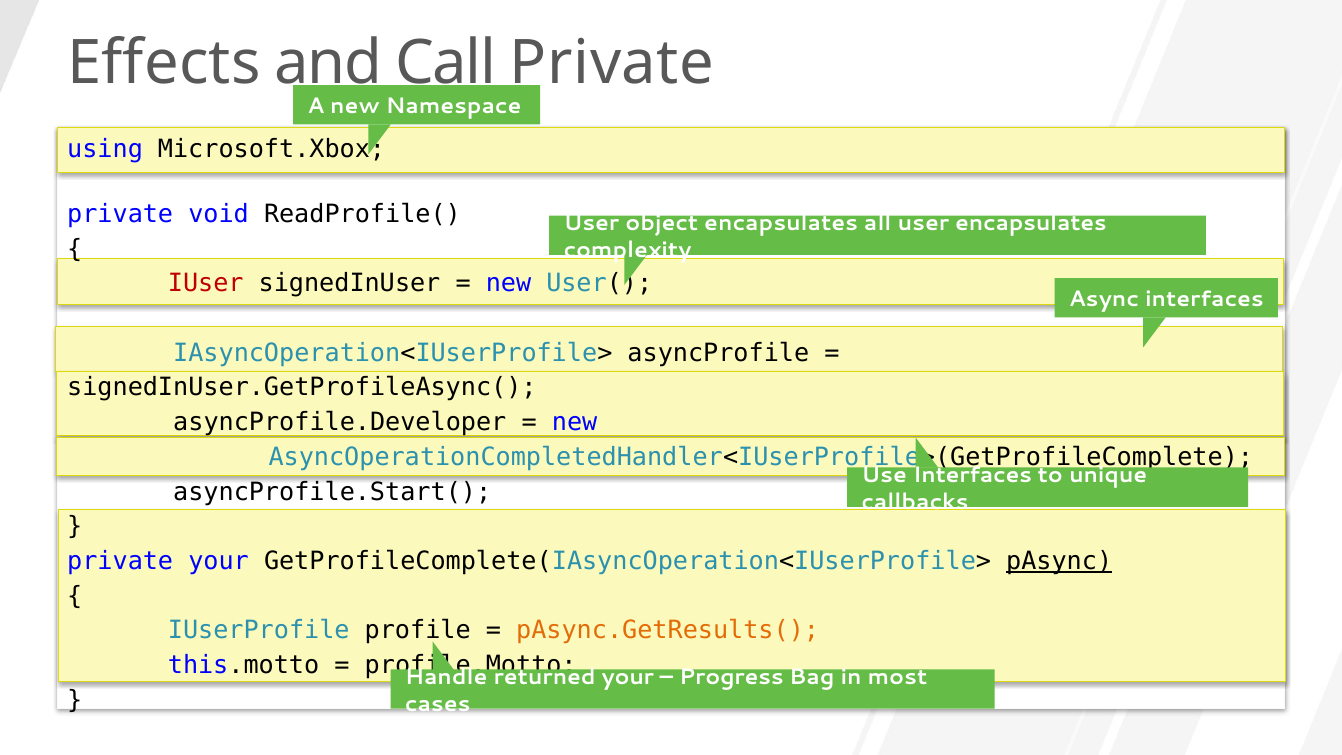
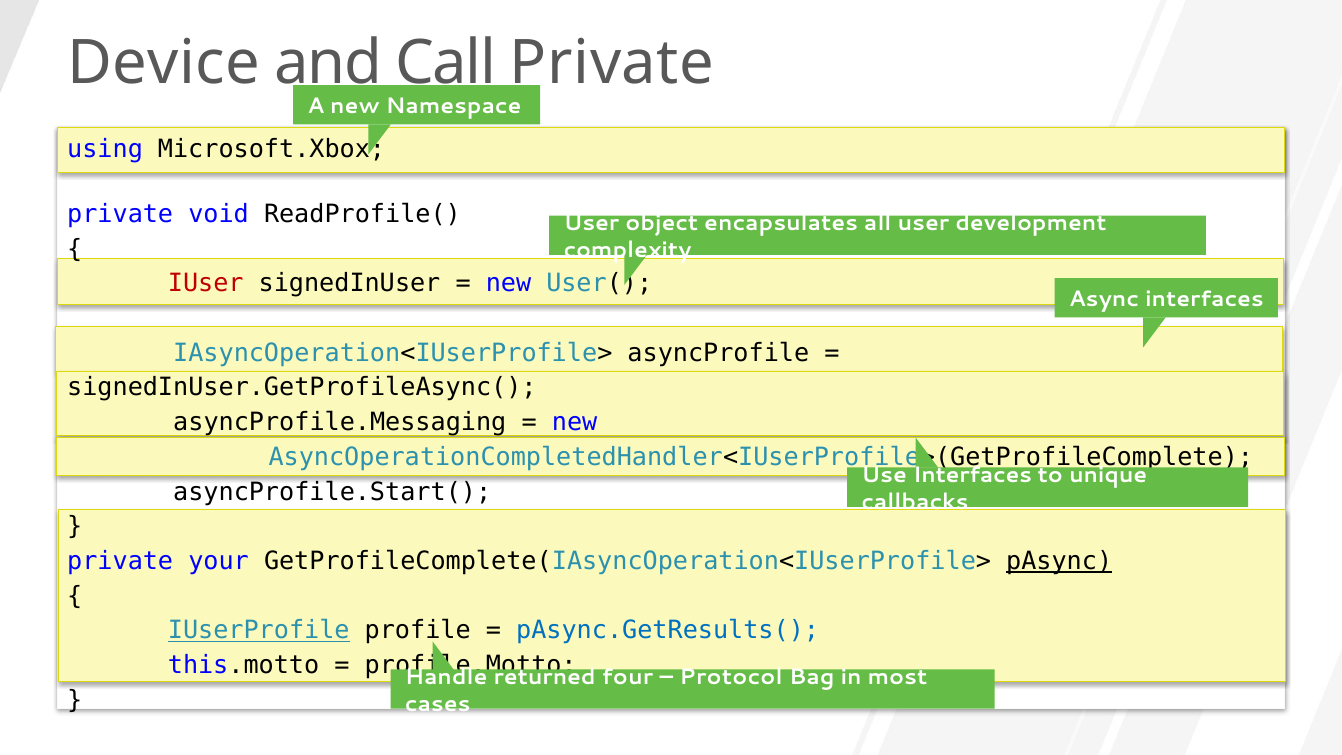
Effects: Effects -> Device (164, 63)
user encapsulates: encapsulates -> development (1031, 223)
asyncProfile.Developer: asyncProfile.Developer -> asyncProfile.Messaging (340, 422)
IUserProfile underline: none -> present (259, 631)
pAsync.GetResults( colour: orange -> blue (668, 631)
your: your -> four (628, 677)
Progress: Progress -> Protocol (731, 677)
